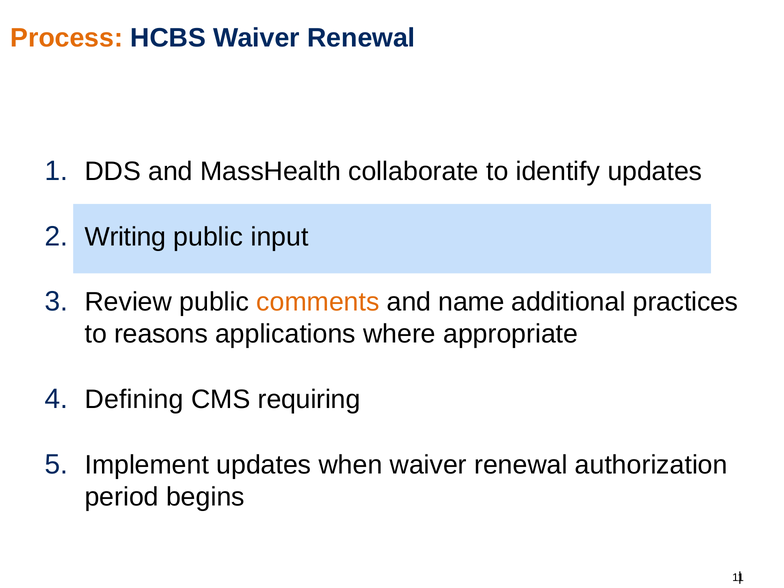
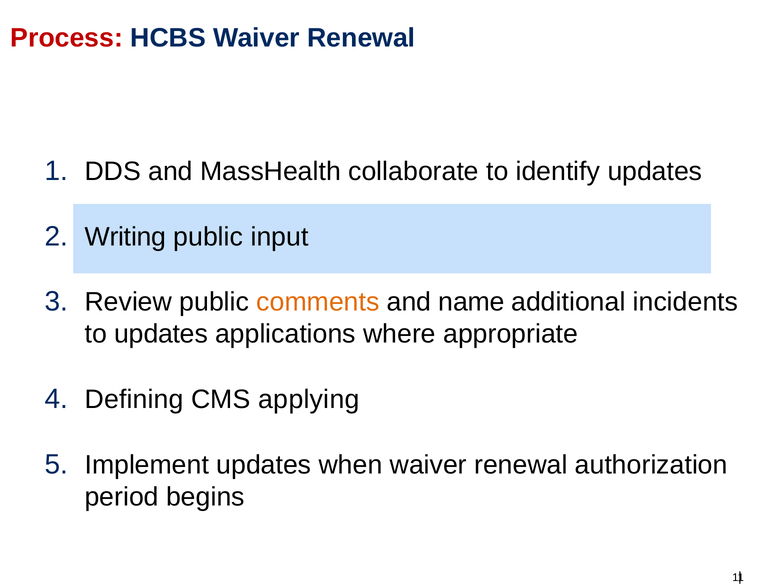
Process colour: orange -> red (67, 38)
practices: practices -> incidents (685, 302)
to reasons: reasons -> updates (161, 334)
requiring: requiring -> applying (309, 399)
